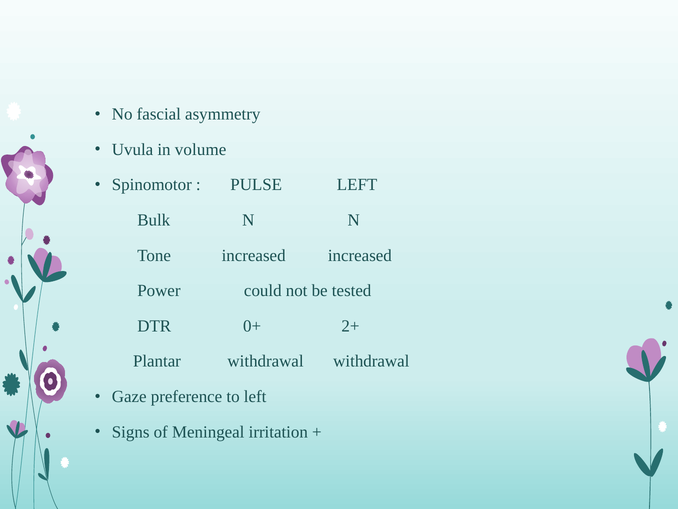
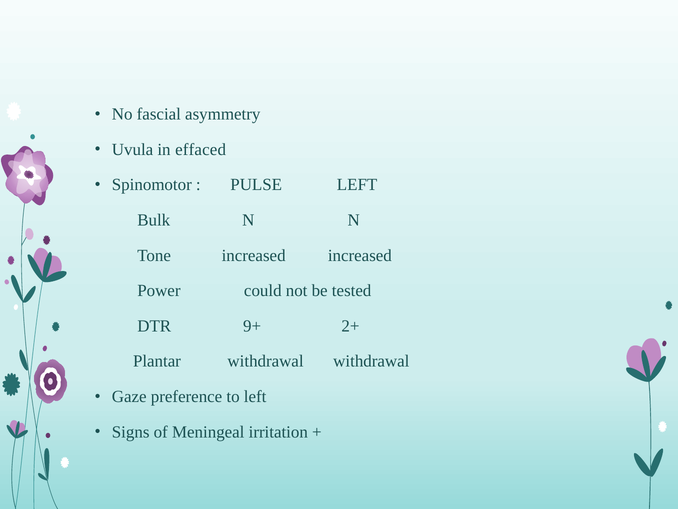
volume: volume -> effaced (201, 149)
0+: 0+ -> 9+ (252, 326)
